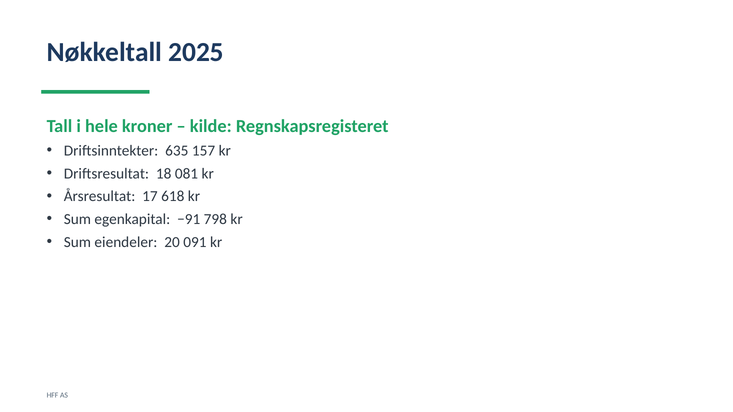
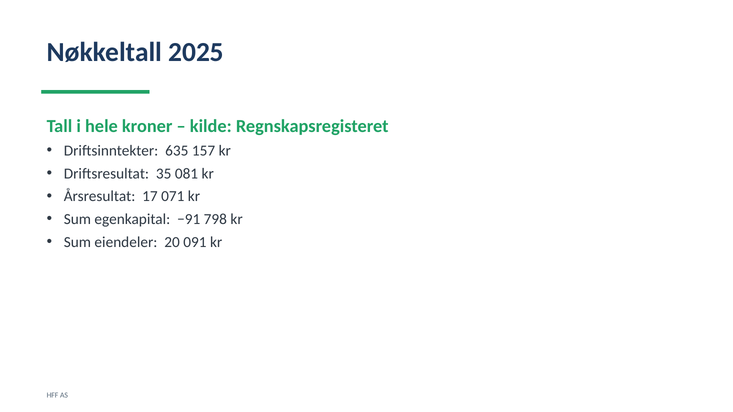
18: 18 -> 35 (164, 174)
618: 618 -> 071 (173, 197)
